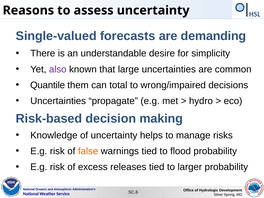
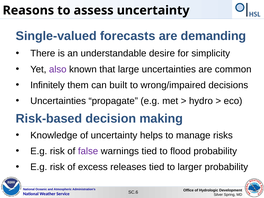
Quantile: Quantile -> Infinitely (48, 85)
total: total -> built (118, 85)
false colour: orange -> purple (88, 151)
